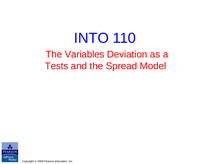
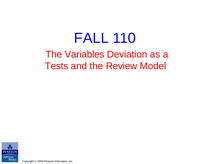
INTO: INTO -> FALL (91, 38)
Spread: Spread -> Review (122, 66)
